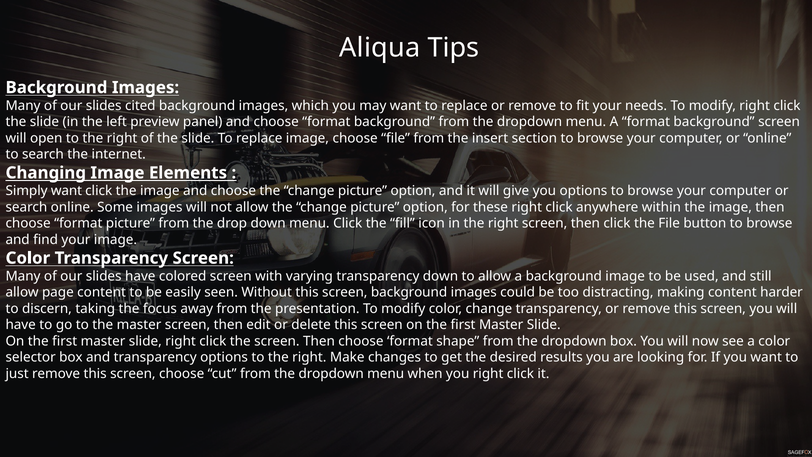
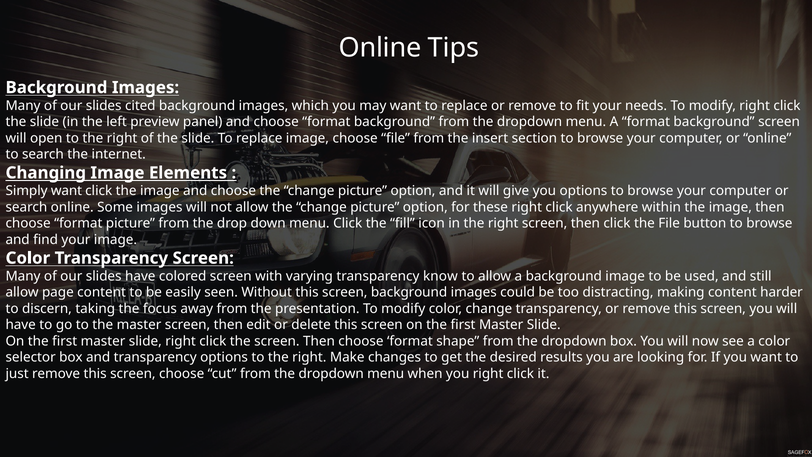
Aliqua: Aliqua -> Online (380, 48)
transparency down: down -> know (440, 276)
